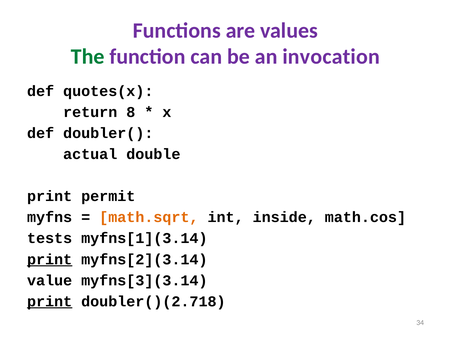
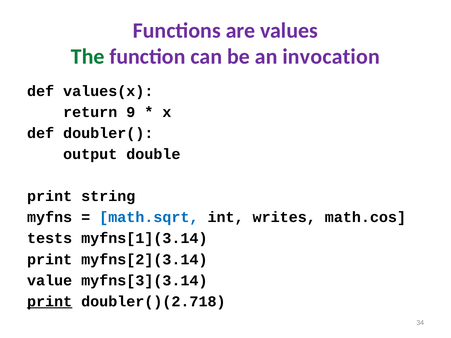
quotes(x: quotes(x -> values(x (108, 91)
8: 8 -> 9 (131, 112)
actual: actual -> output (90, 154)
permit: permit -> string (108, 196)
math.sqrt colour: orange -> blue (149, 218)
inside: inside -> writes (284, 218)
print underline: present -> none (50, 260)
